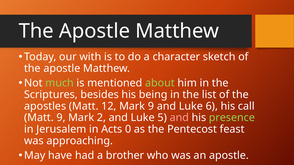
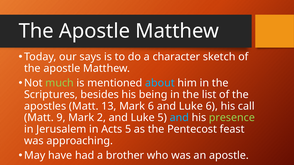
with: with -> says (90, 57)
about colour: light green -> light blue (160, 83)
12: 12 -> 13 (109, 106)
Mark 9: 9 -> 6 (151, 106)
and colour: pink -> light blue (179, 118)
Acts 0: 0 -> 5 (128, 129)
